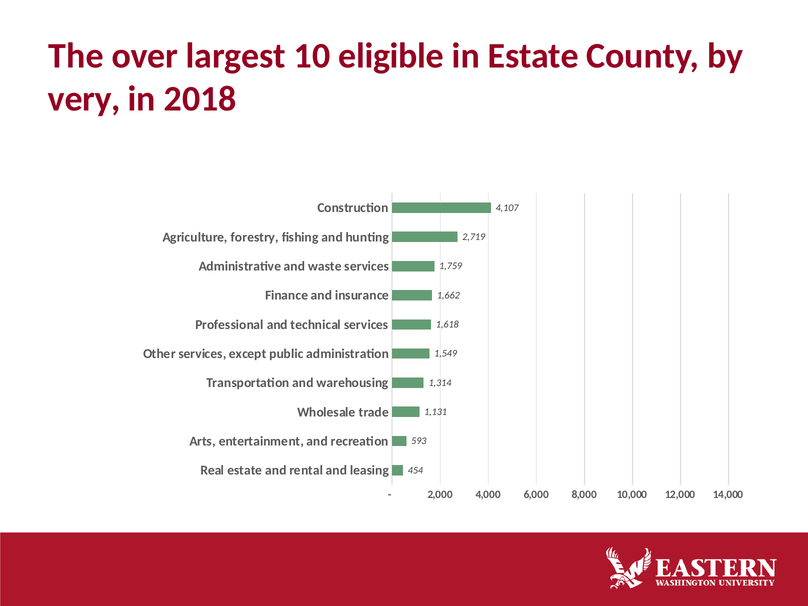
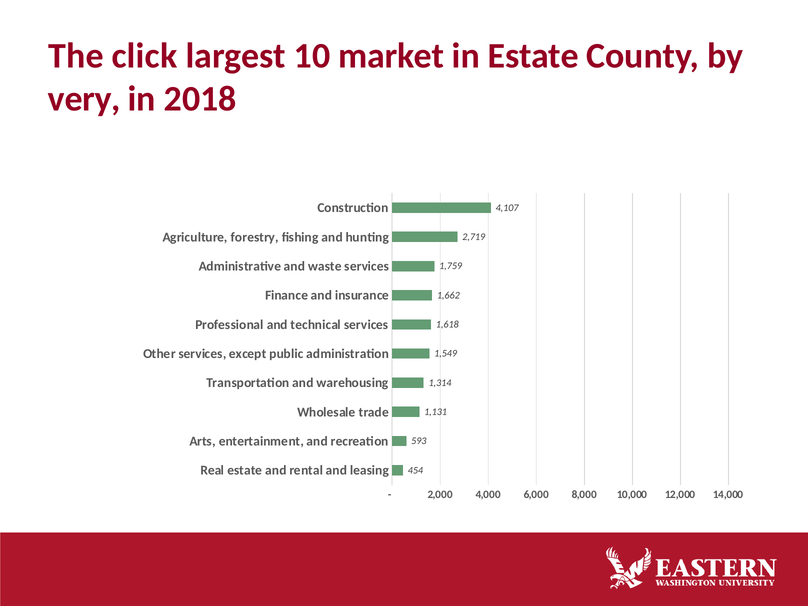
over: over -> click (144, 56)
eligible: eligible -> market (391, 56)
